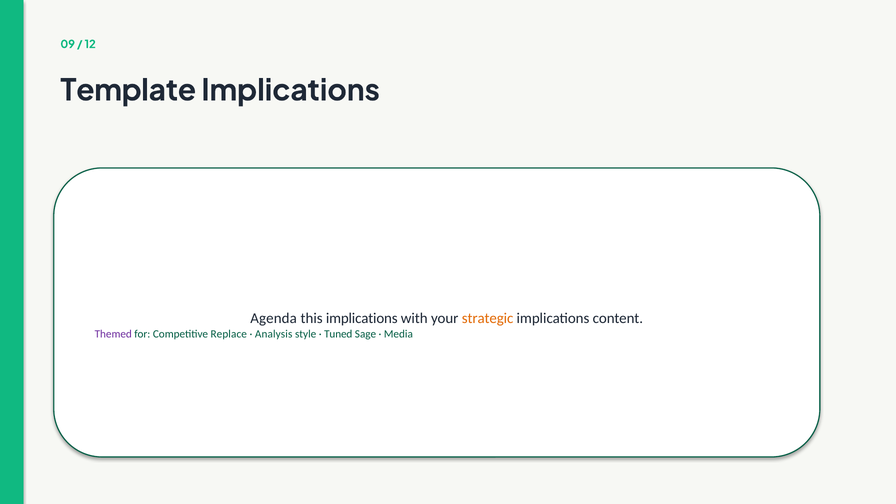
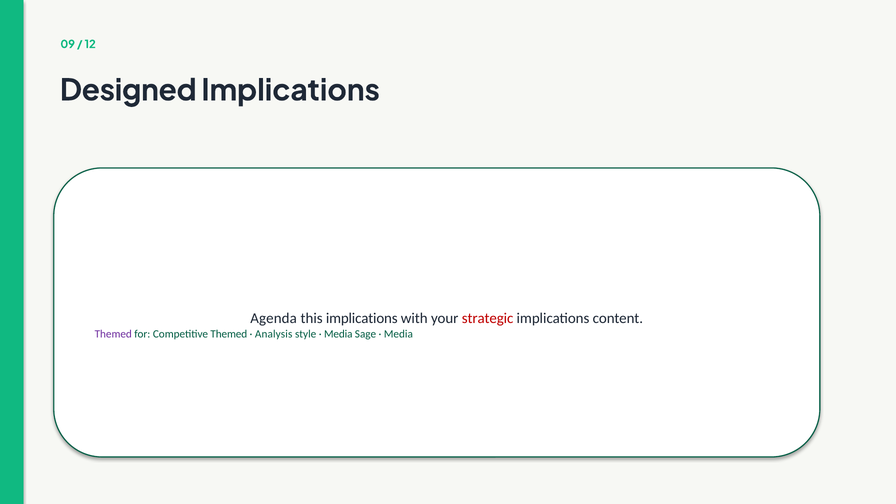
Template: Template -> Designed (128, 91)
strategic colour: orange -> red (488, 319)
Competitive Replace: Replace -> Themed (229, 334)
Tuned: Tuned -> Media (338, 334)
